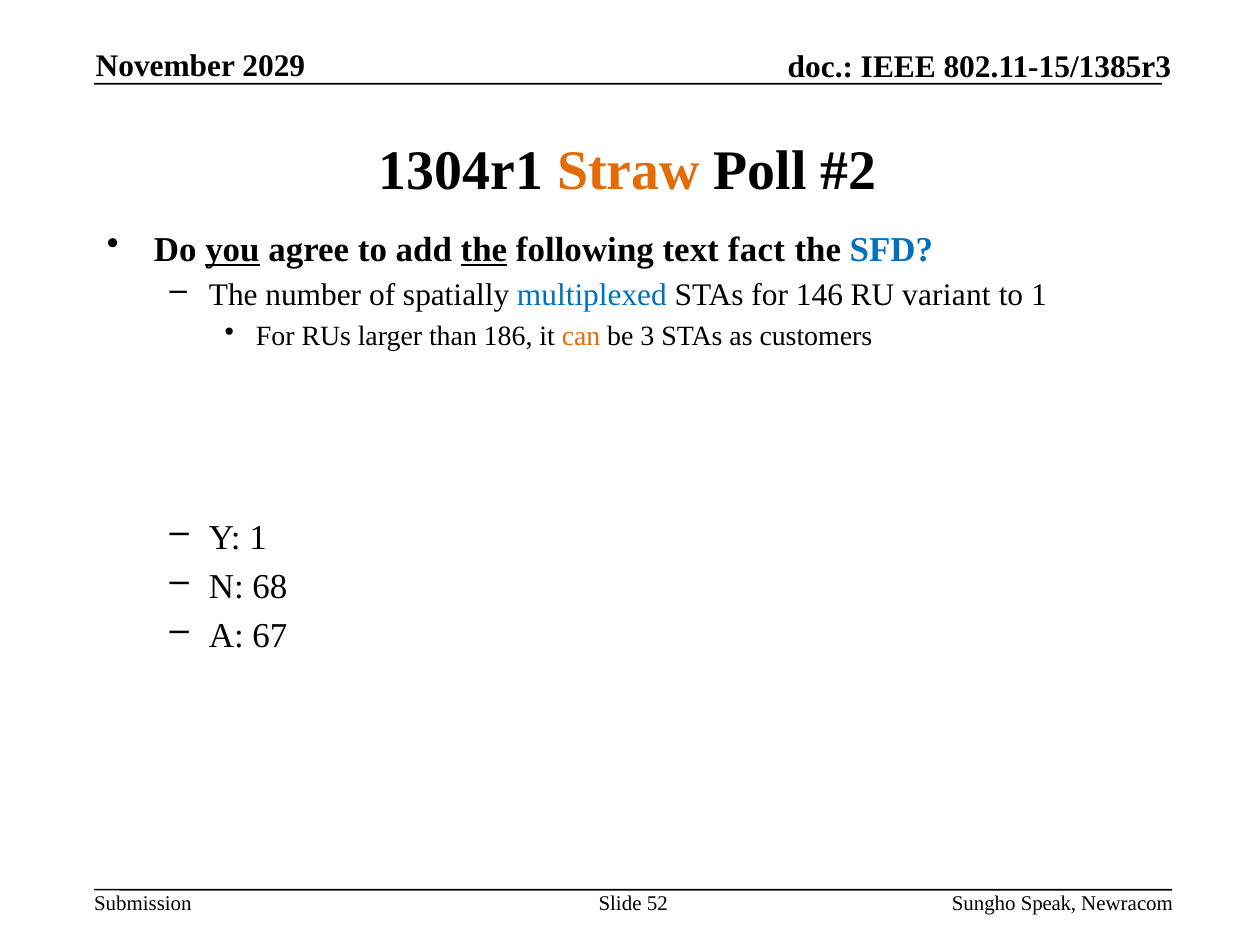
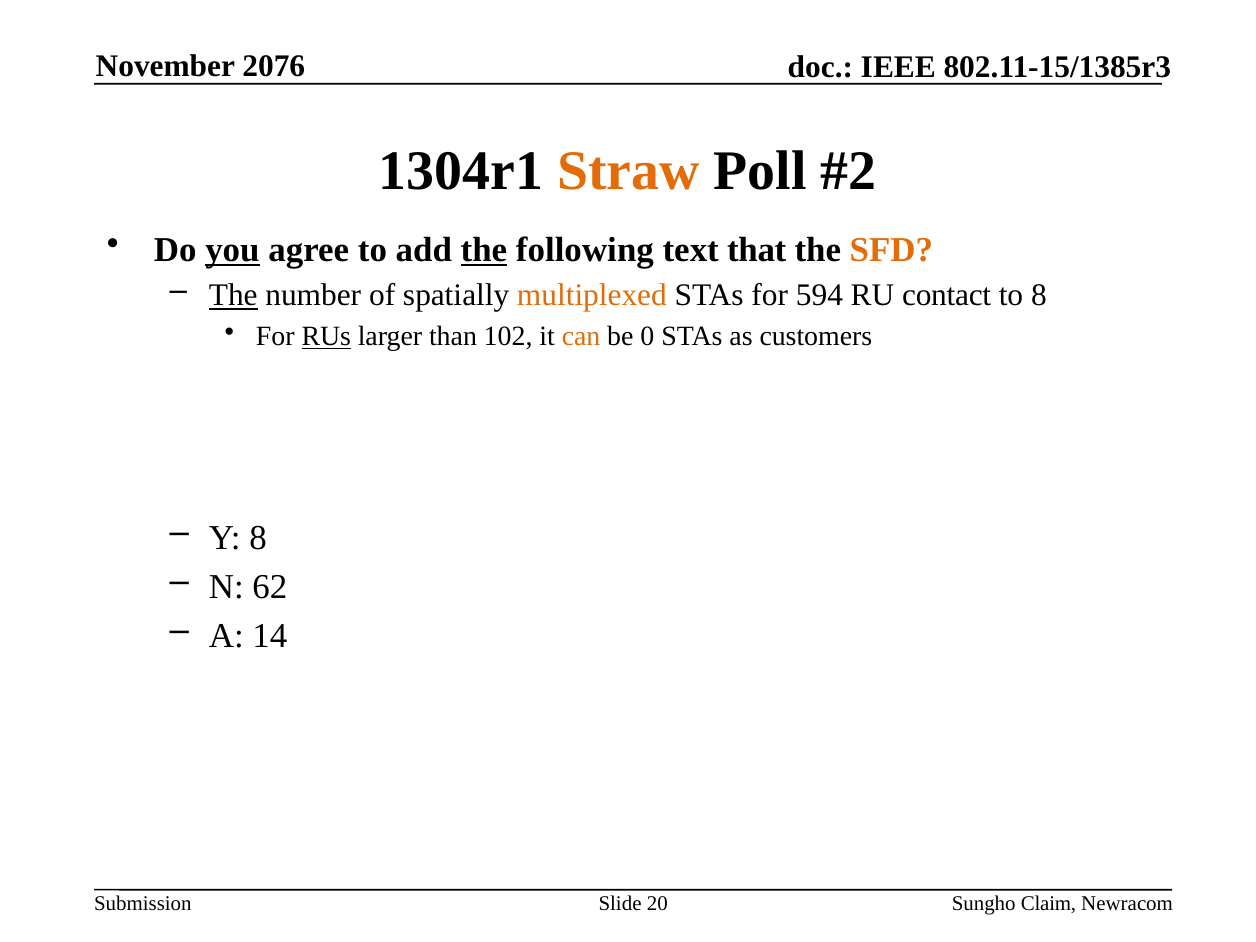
2029: 2029 -> 2076 (274, 67)
fact: fact -> that (757, 250)
SFD colour: blue -> orange (891, 250)
The underline: none -> present (233, 296)
multiplexed colour: blue -> orange (592, 296)
146: 146 -> 594 (819, 296)
variant: variant -> contact (947, 296)
to 1: 1 -> 8 (1039, 296)
RUs underline: none -> present (326, 336)
186: 186 -> 102 (508, 336)
3: 3 -> 0 (647, 336)
Y 1: 1 -> 8 (258, 538)
68: 68 -> 62 (270, 587)
67: 67 -> 14 (270, 636)
52: 52 -> 20 (657, 903)
Speak: Speak -> Claim (1049, 903)
